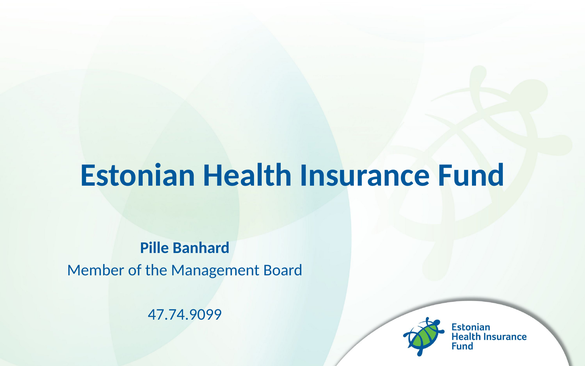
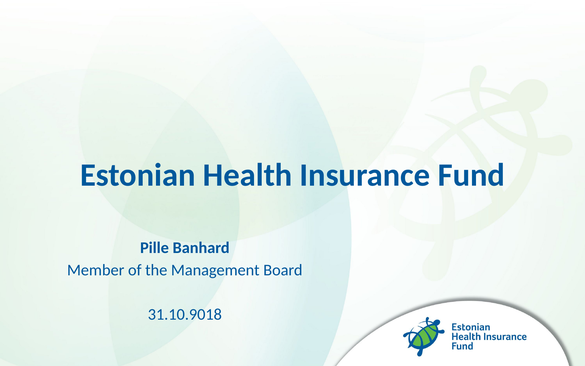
47.74.9099: 47.74.9099 -> 31.10.9018 (185, 314)
